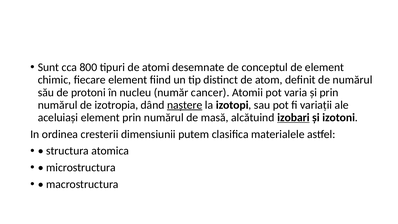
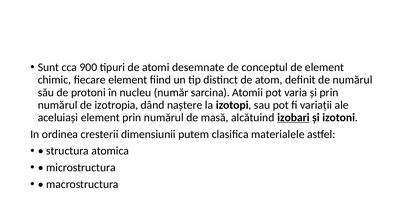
800: 800 -> 900 (88, 67)
cancer: cancer -> sarcina (210, 92)
naștere underline: present -> none (185, 105)
